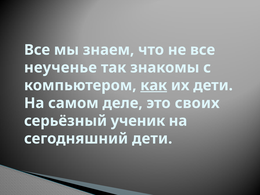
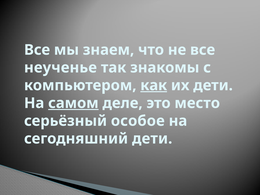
самом underline: none -> present (73, 103)
своих: своих -> место (197, 103)
ученик: ученик -> особое (138, 121)
